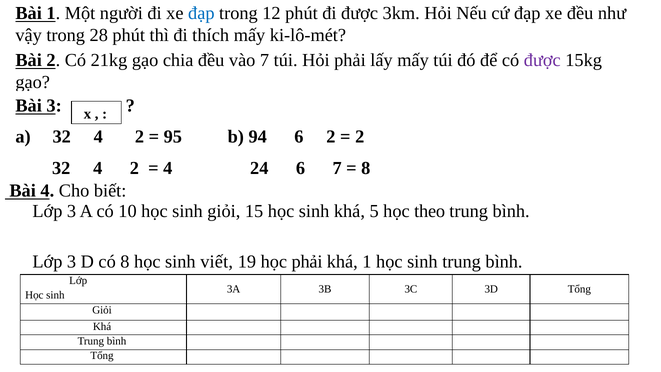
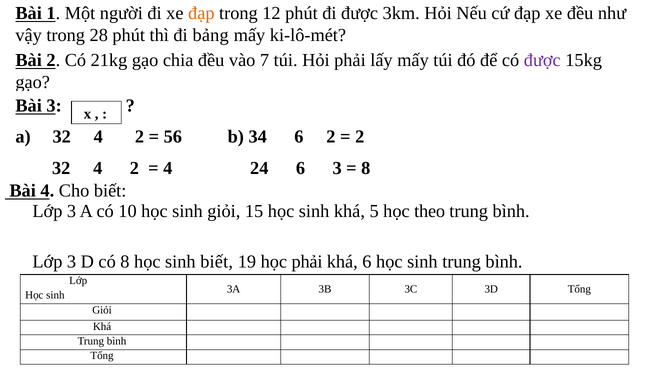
đạp colour: blue -> orange (201, 13)
thích: thích -> bảng (211, 35)
95: 95 -> 56 (173, 137)
94: 94 -> 34 (258, 137)
6 7: 7 -> 3 (337, 168)
sinh viết: viết -> biết (217, 261)
khá 1: 1 -> 6 (367, 261)
